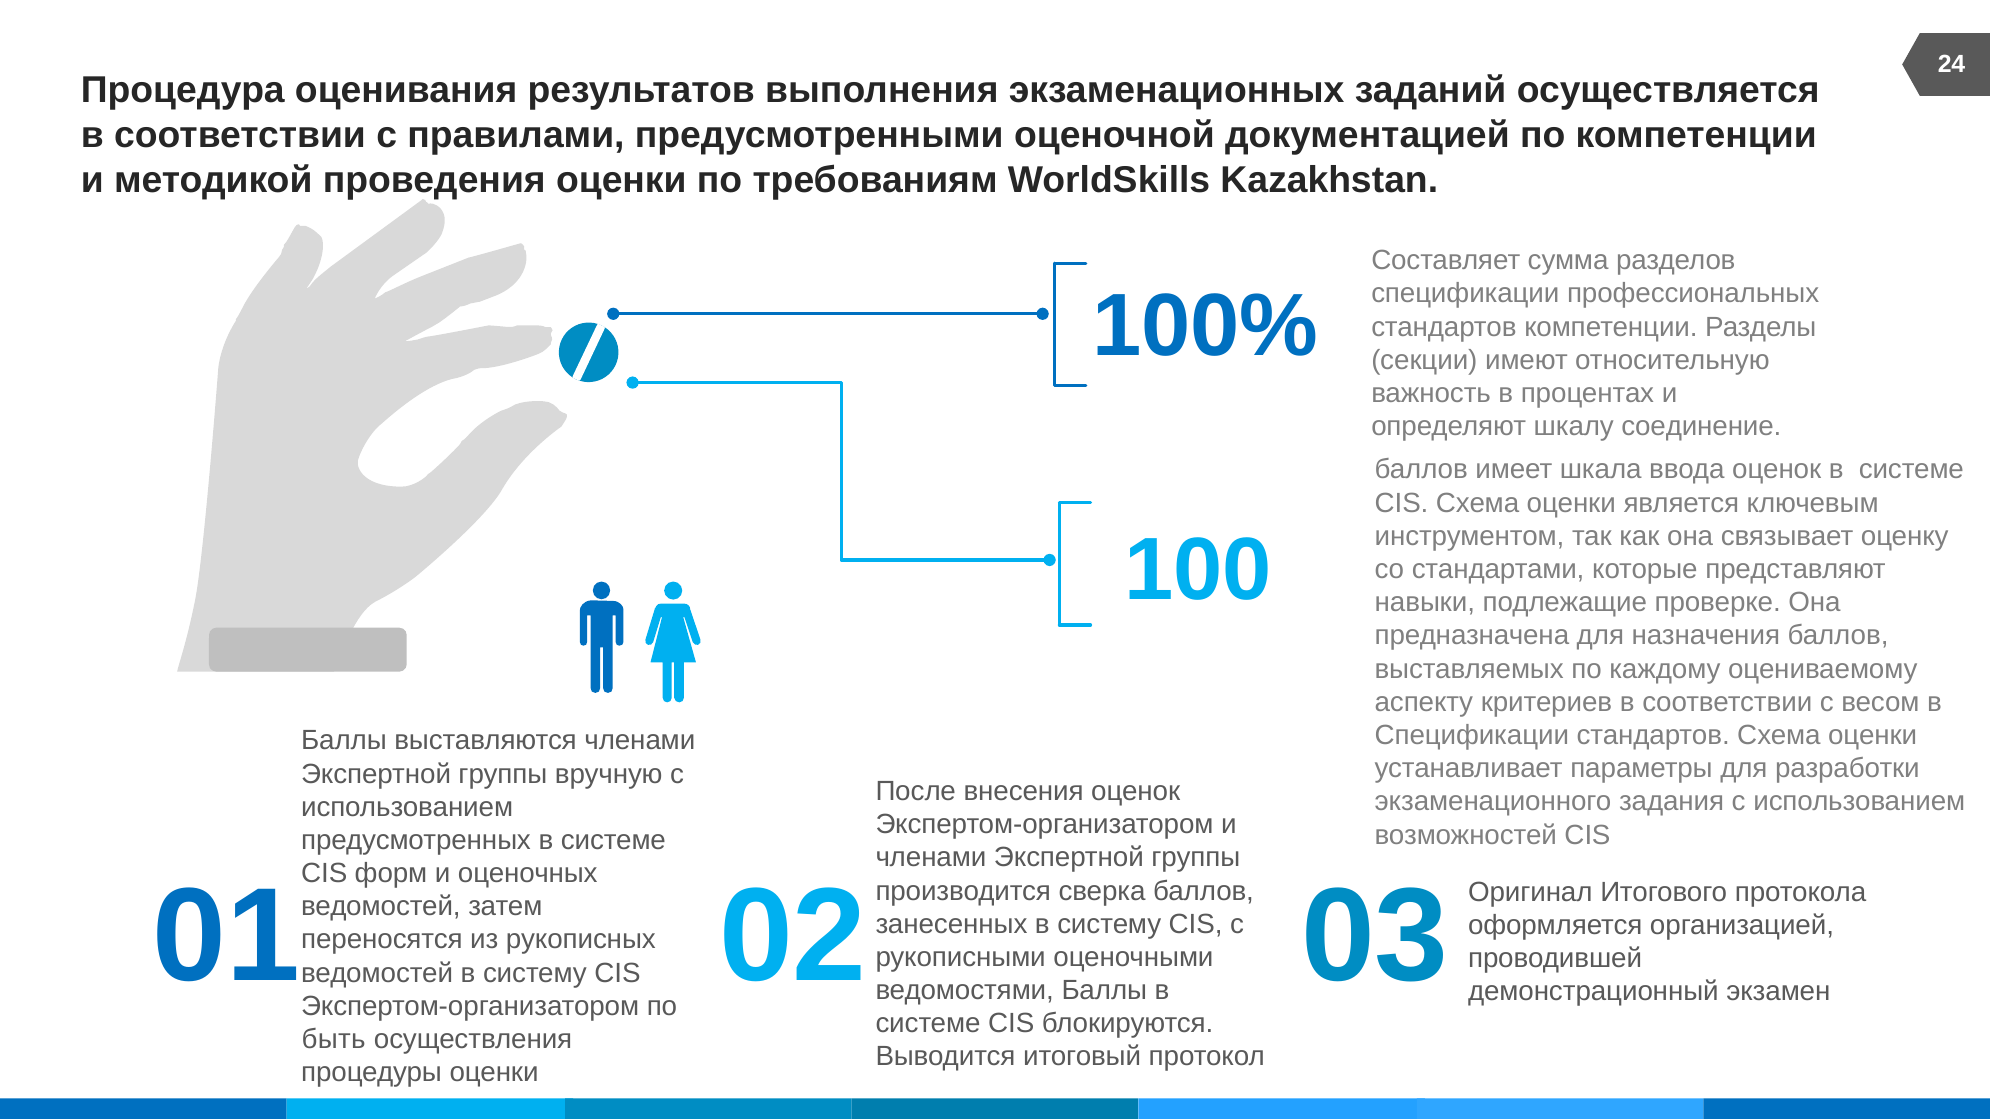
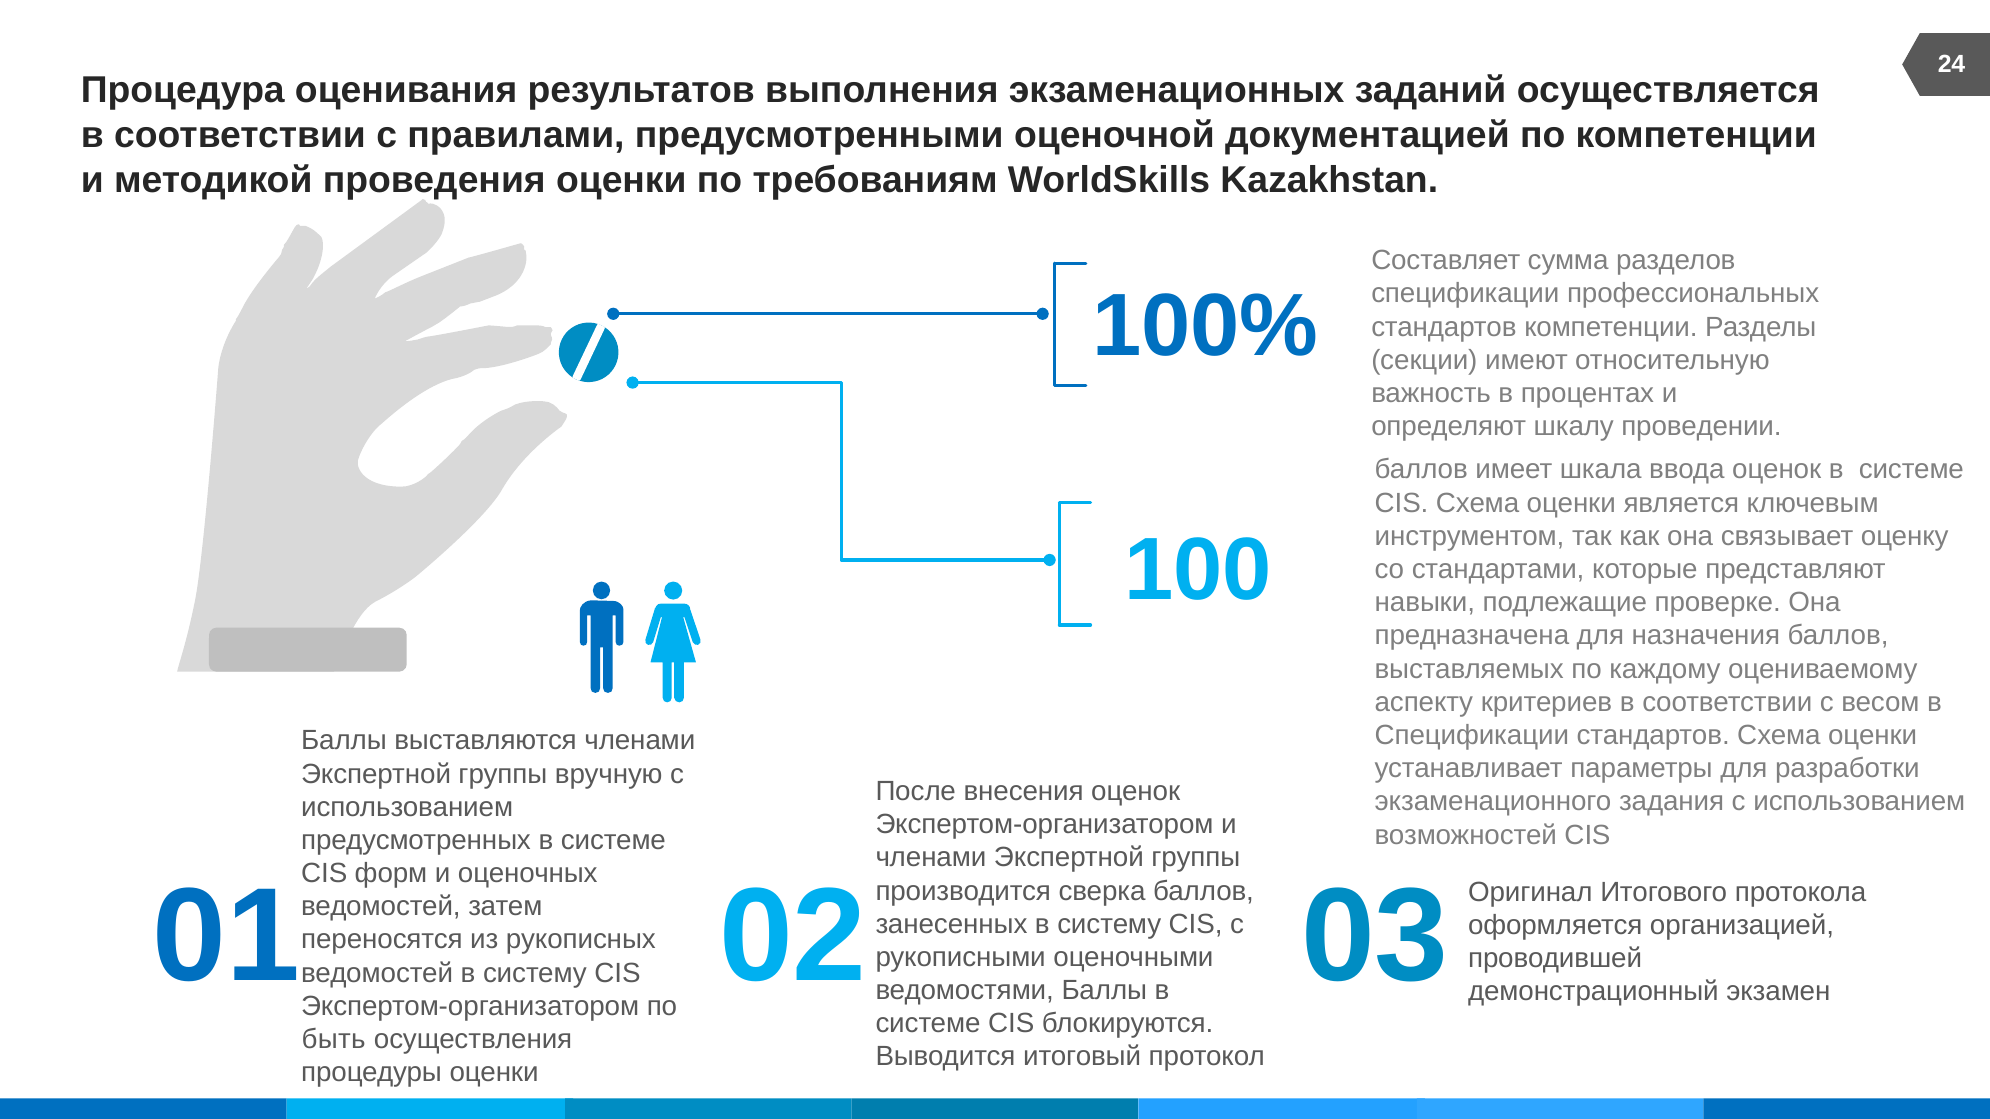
соединение: соединение -> проведении (1701, 427)
